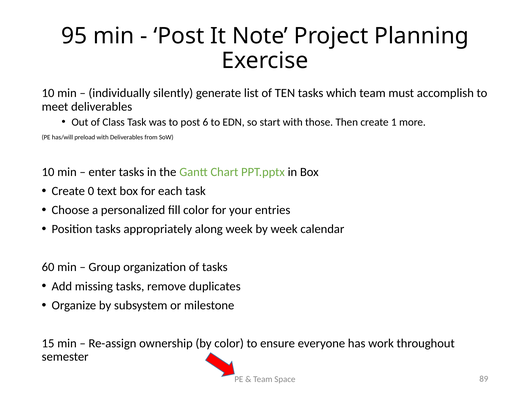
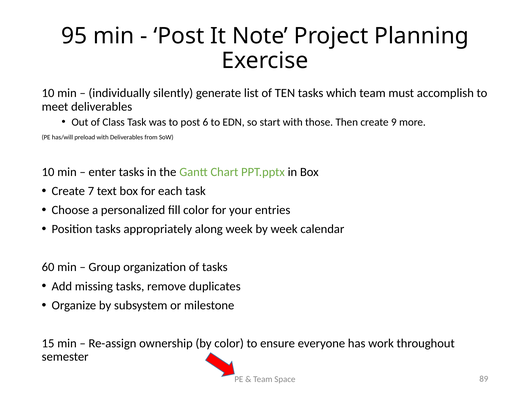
1: 1 -> 9 (394, 122)
0: 0 -> 7 (91, 191)
